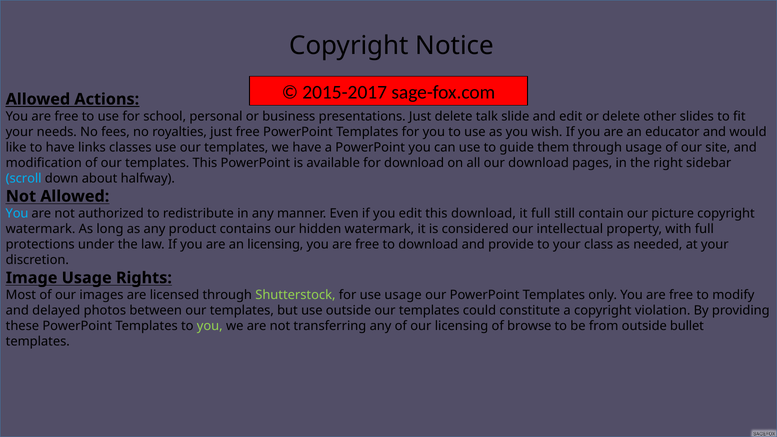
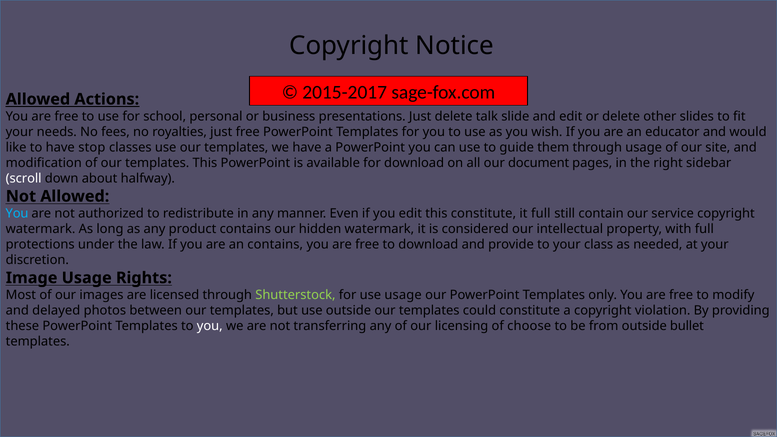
links: links -> stop (92, 148)
our download: download -> document (539, 163)
scroll colour: light blue -> white (24, 179)
this download: download -> constitute (483, 214)
picture: picture -> service (673, 214)
an licensing: licensing -> contains (275, 245)
you colour: light green -> white (210, 326)
browse: browse -> choose (529, 326)
